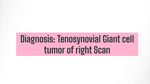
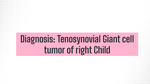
Scan: Scan -> Child (102, 51)
